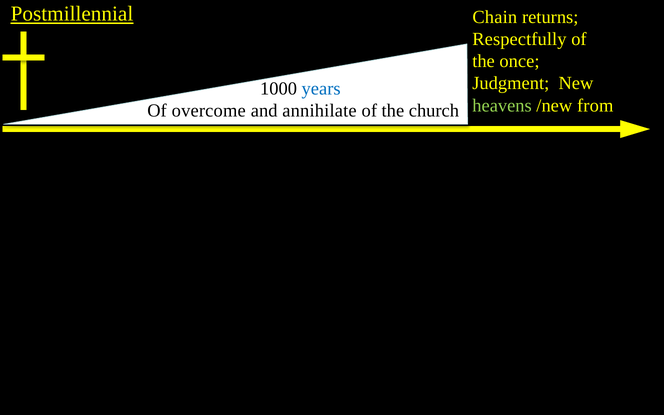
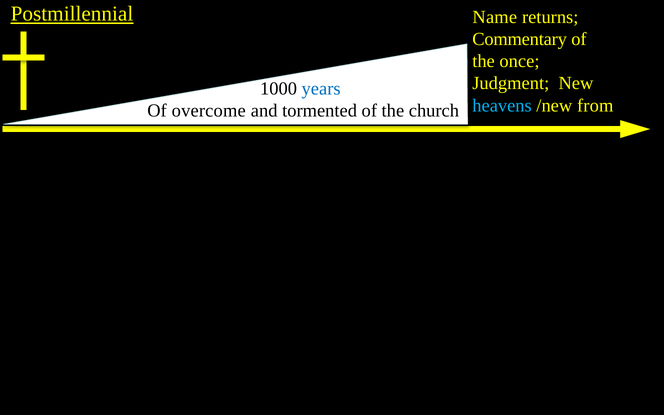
Chain: Chain -> Name (495, 17)
Respectfully: Respectfully -> Commentary (520, 39)
heavens colour: light green -> light blue (502, 106)
annihilate: annihilate -> tormented (320, 111)
